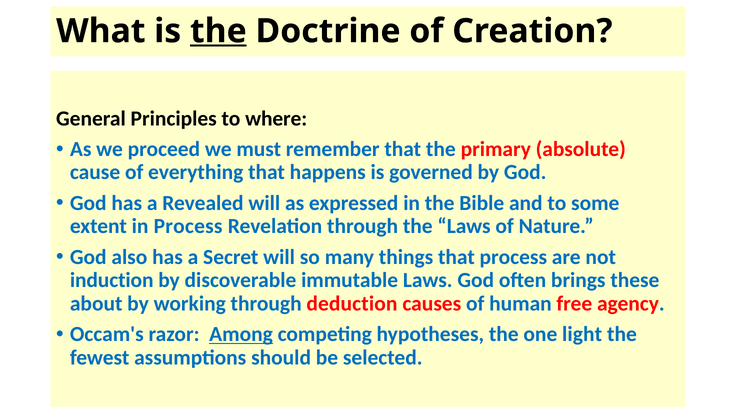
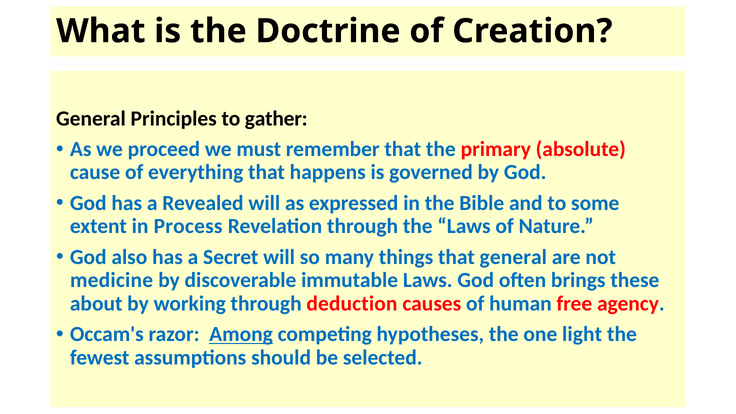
the underline: present -> none (218, 31)
where: where -> gather (276, 118)
that process: process -> general (513, 257)
induction: induction -> medicine (112, 280)
